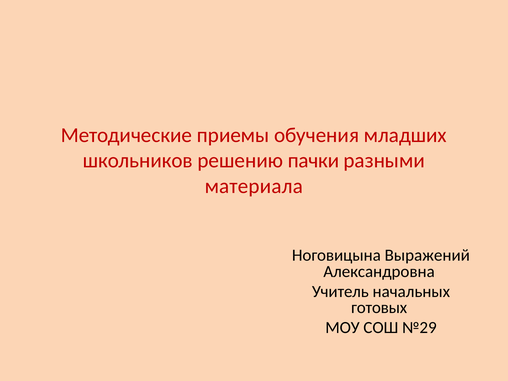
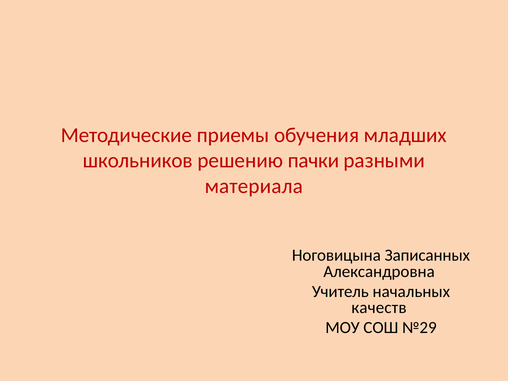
Выражений: Выражений -> Записанных (427, 255)
готовых: готовых -> качеств (379, 308)
